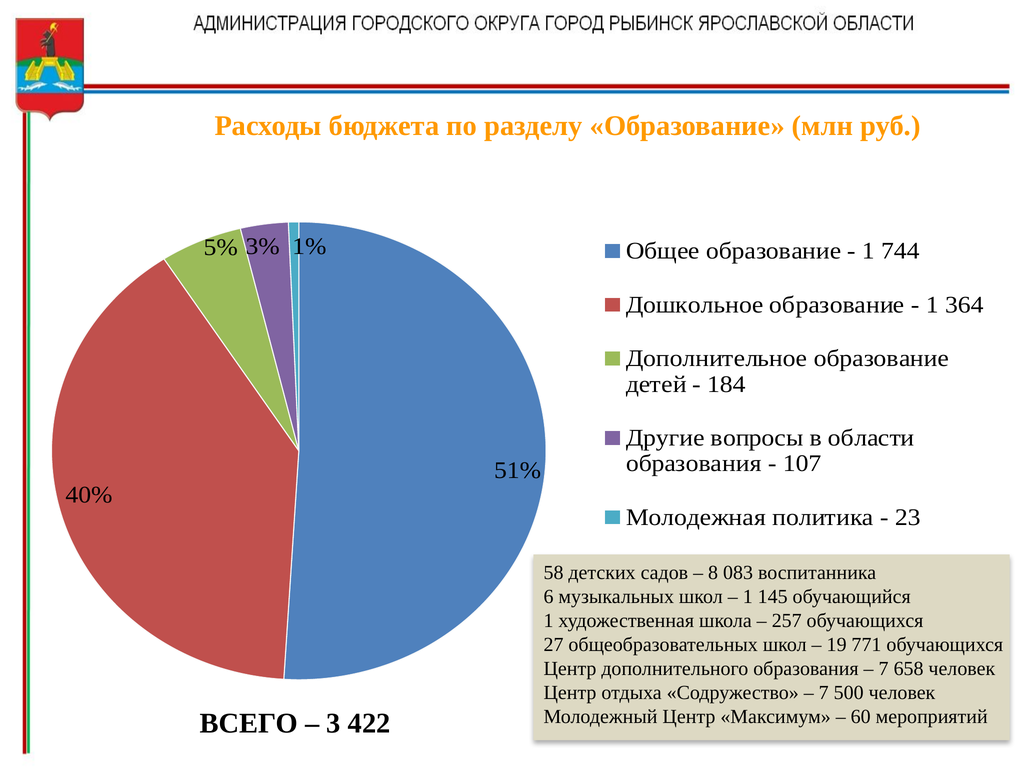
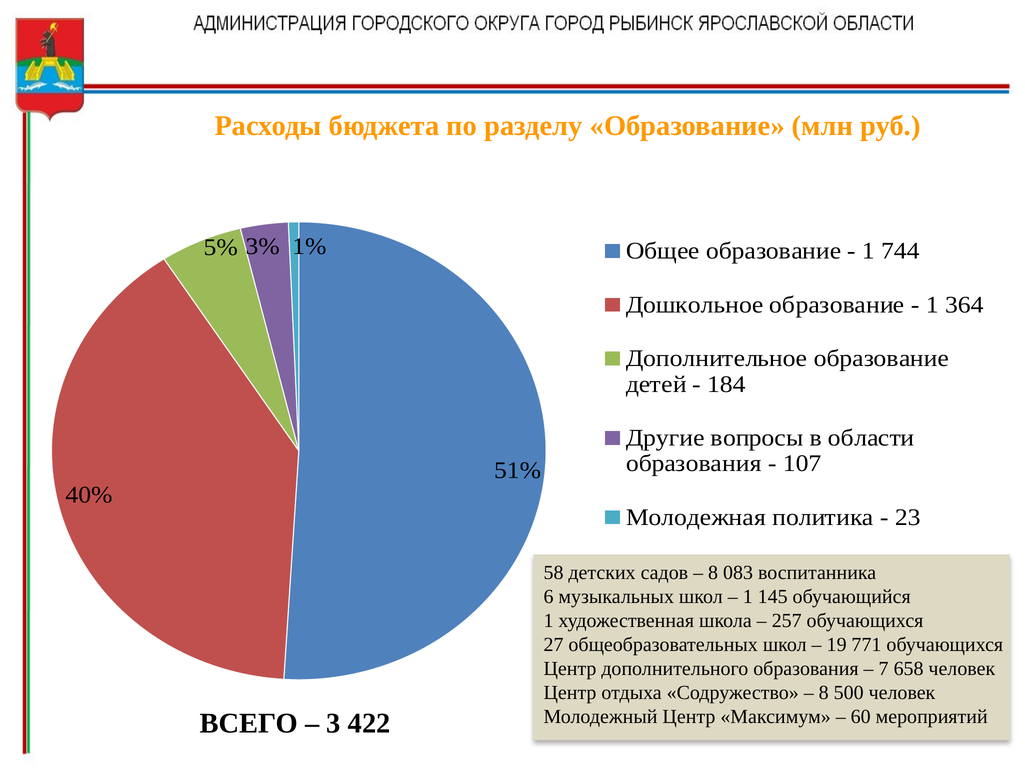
7: 7 -> 8 (824, 692)
